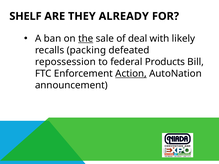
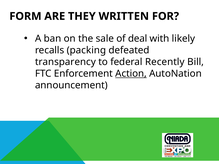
SHELF: SHELF -> FORM (25, 16)
ALREADY: ALREADY -> WRITTEN (124, 16)
the underline: present -> none (86, 39)
repossession: repossession -> transparency (65, 62)
Products: Products -> Recently (165, 62)
